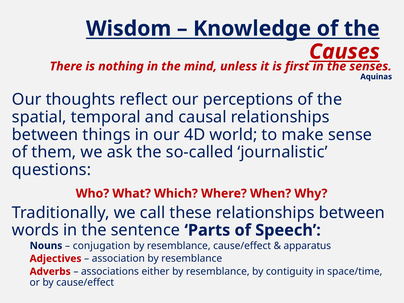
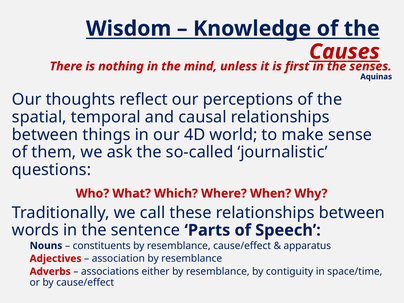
conjugation: conjugation -> constituents (102, 246)
